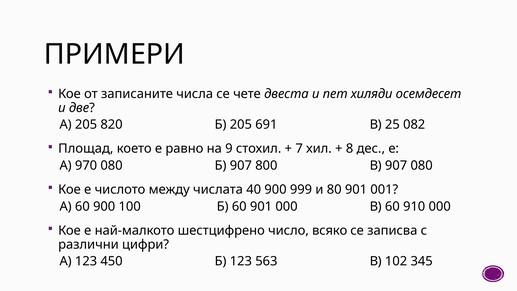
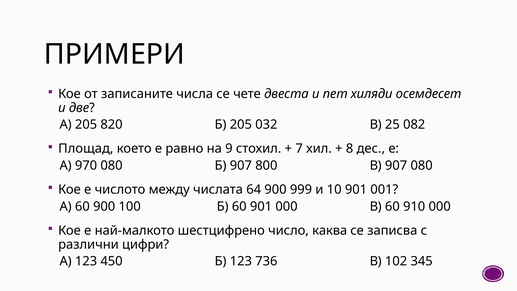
691: 691 -> 032 (266, 125)
40: 40 -> 64 (254, 189)
80: 80 -> 10 (334, 189)
всяко: всяко -> каква (330, 230)
563: 563 -> 736 (266, 261)
